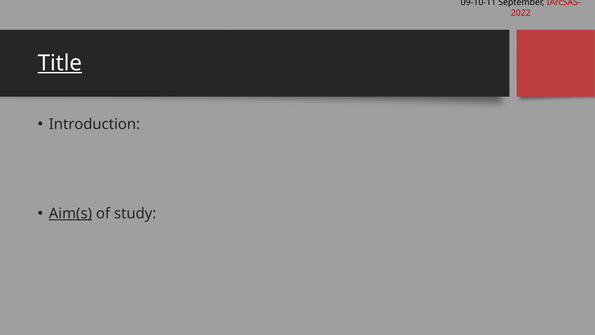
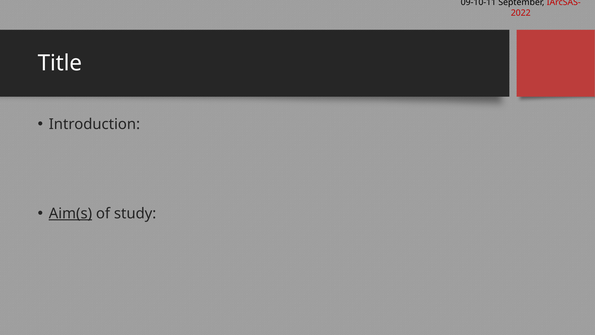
Title underline: present -> none (60, 63)
